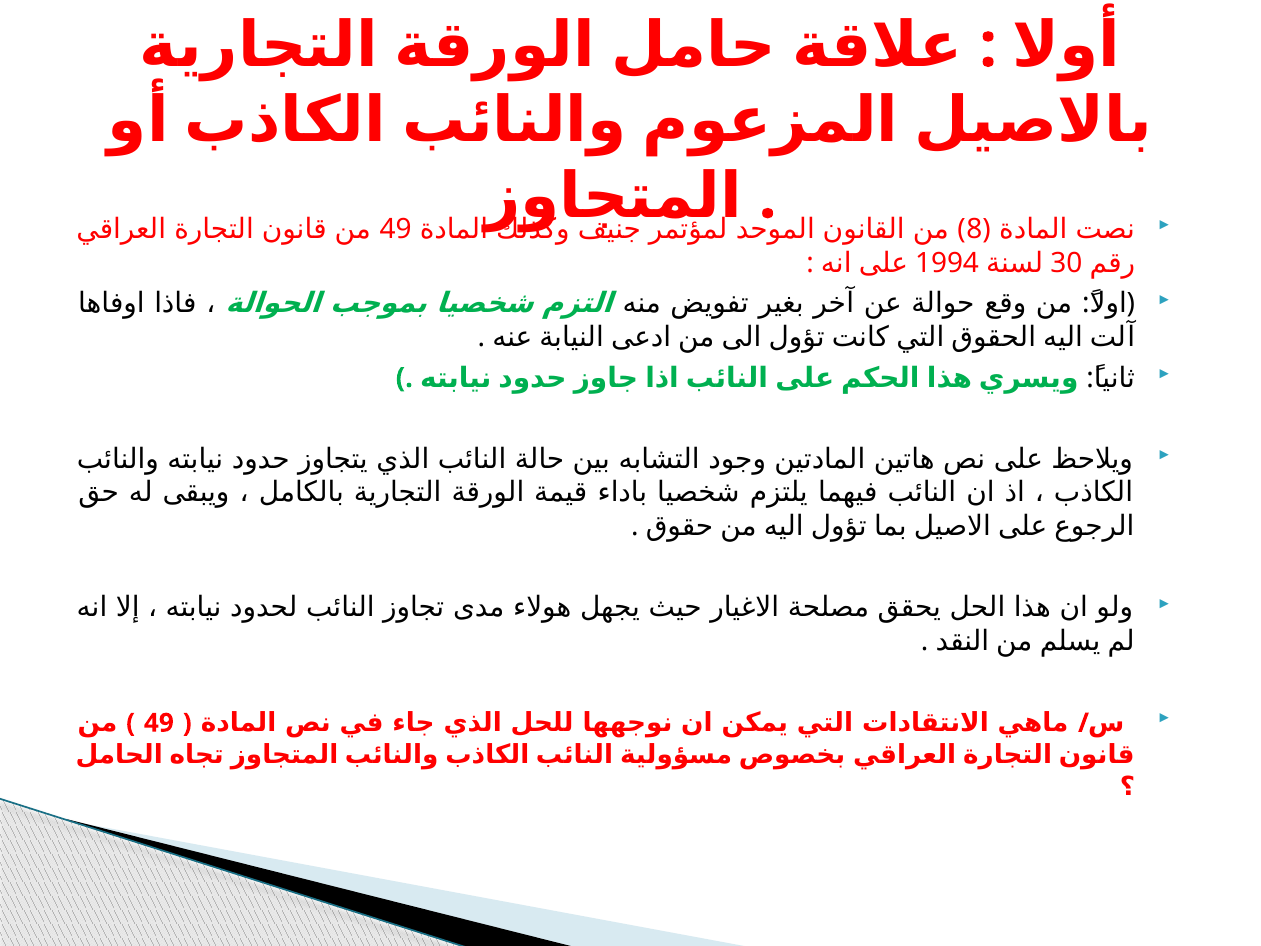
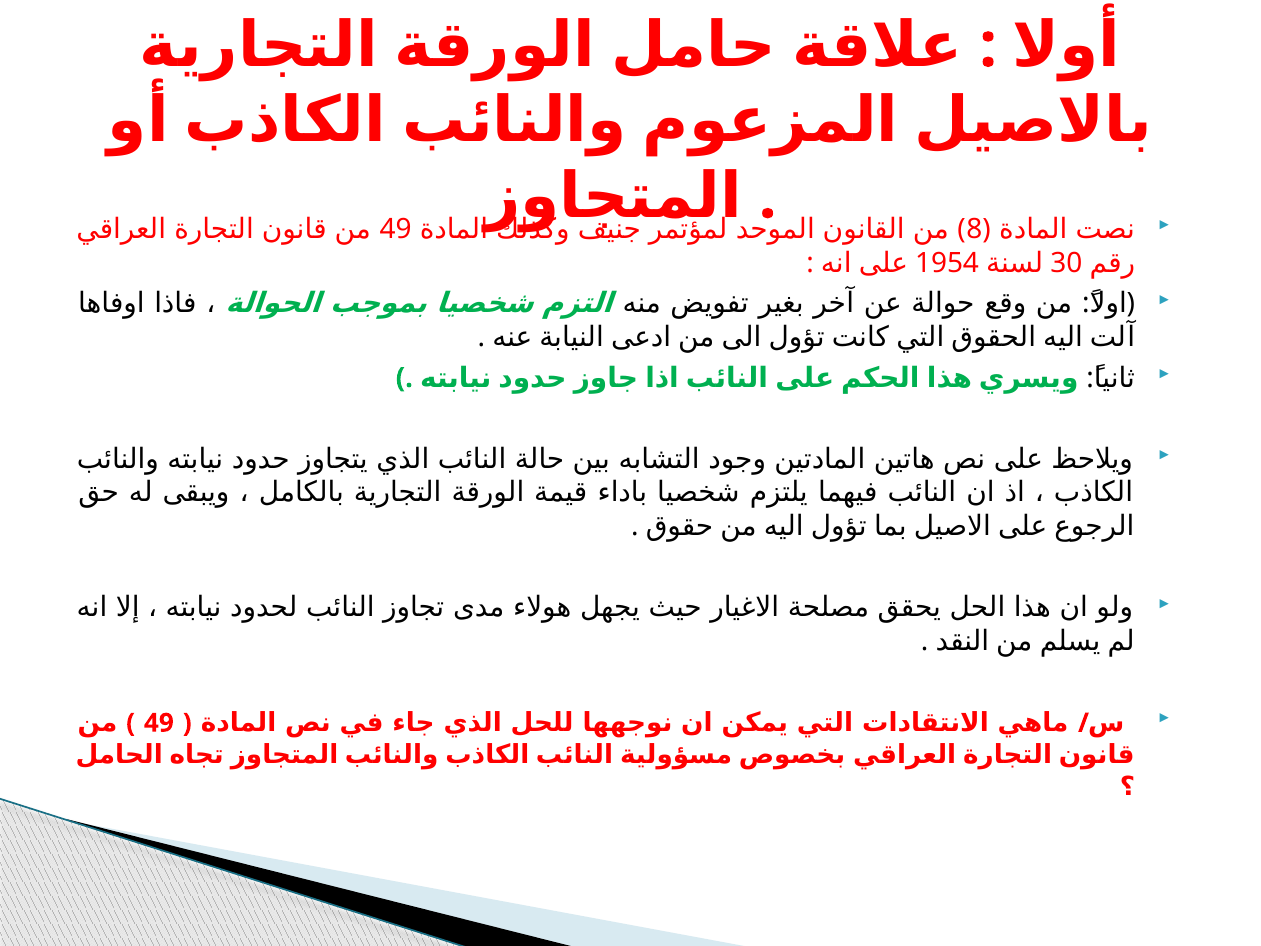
1994: 1994 -> 1954 (947, 263)
